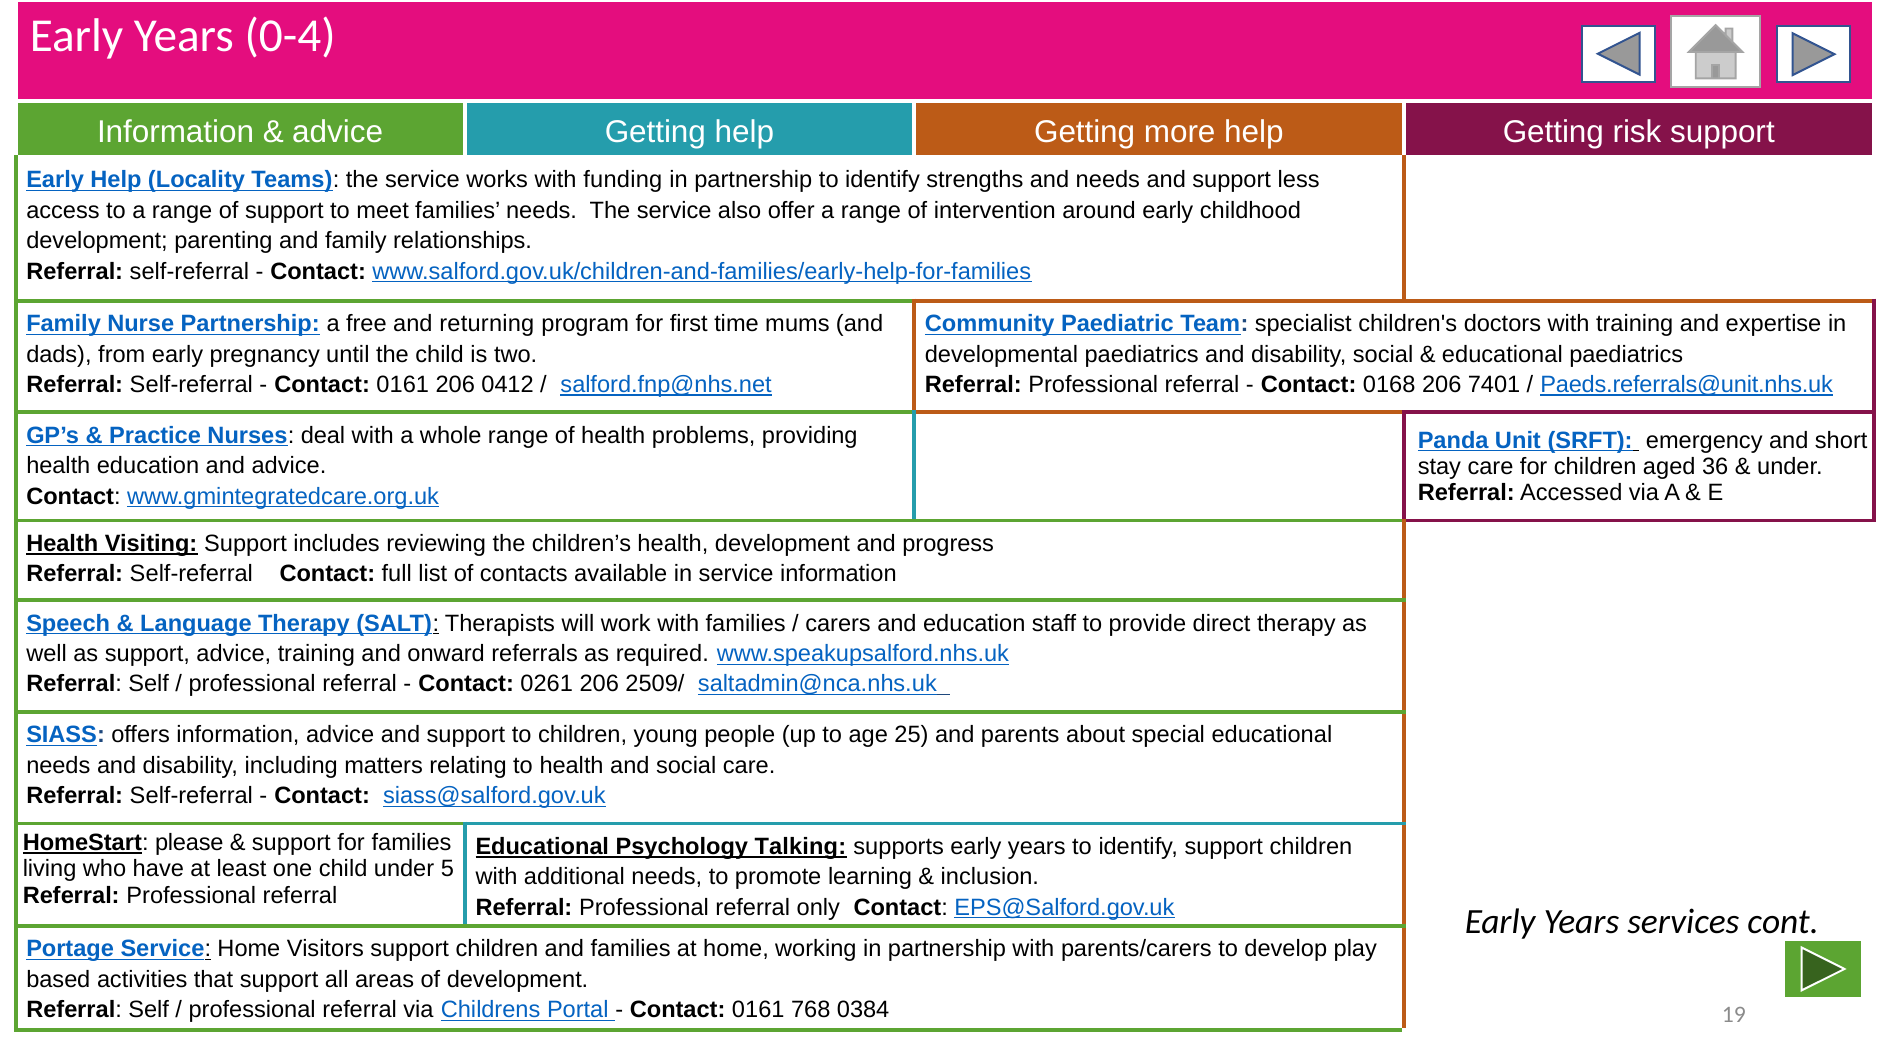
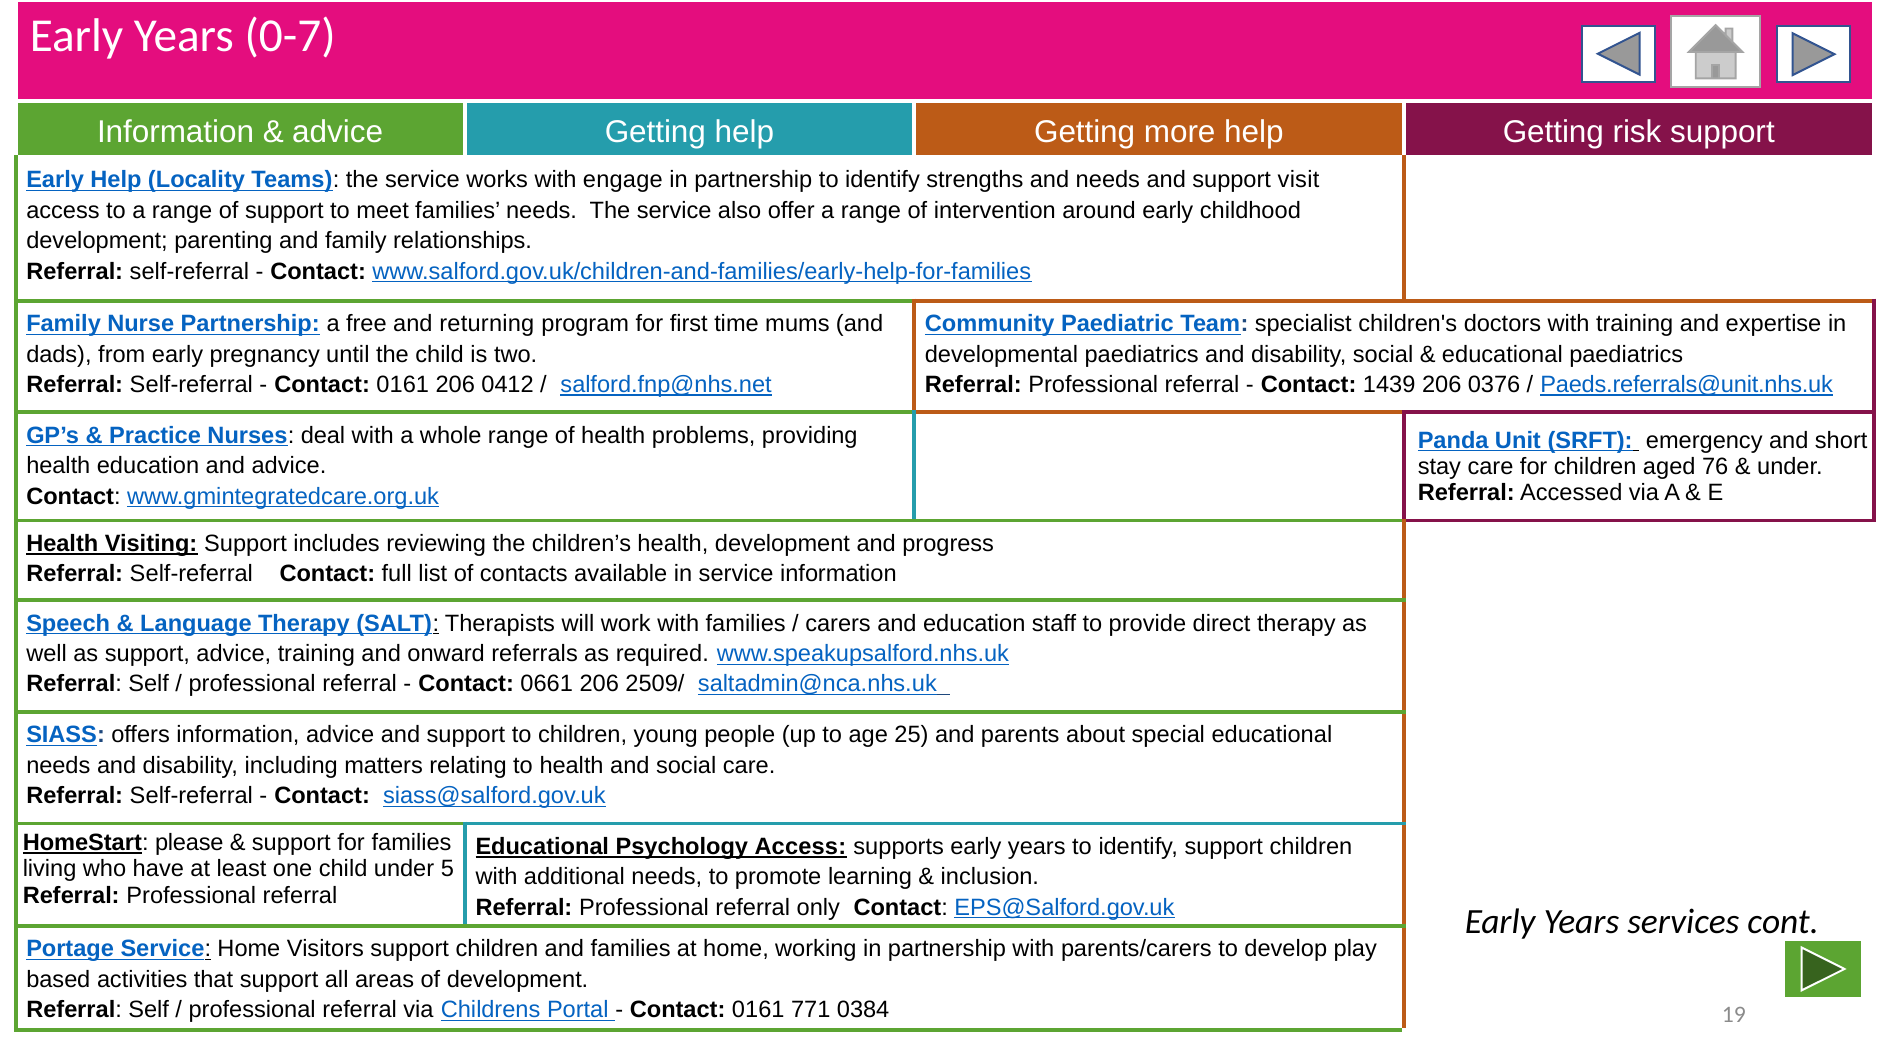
0-4: 0-4 -> 0-7 (290, 36)
funding: funding -> engage (623, 180)
less: less -> visit (1299, 180)
0168: 0168 -> 1439 (1389, 385)
7401: 7401 -> 0376 (1494, 385)
36: 36 -> 76 (1715, 467)
0261: 0261 -> 0661 (547, 684)
Psychology Talking: Talking -> Access (800, 847)
768: 768 -> 771 (811, 1010)
